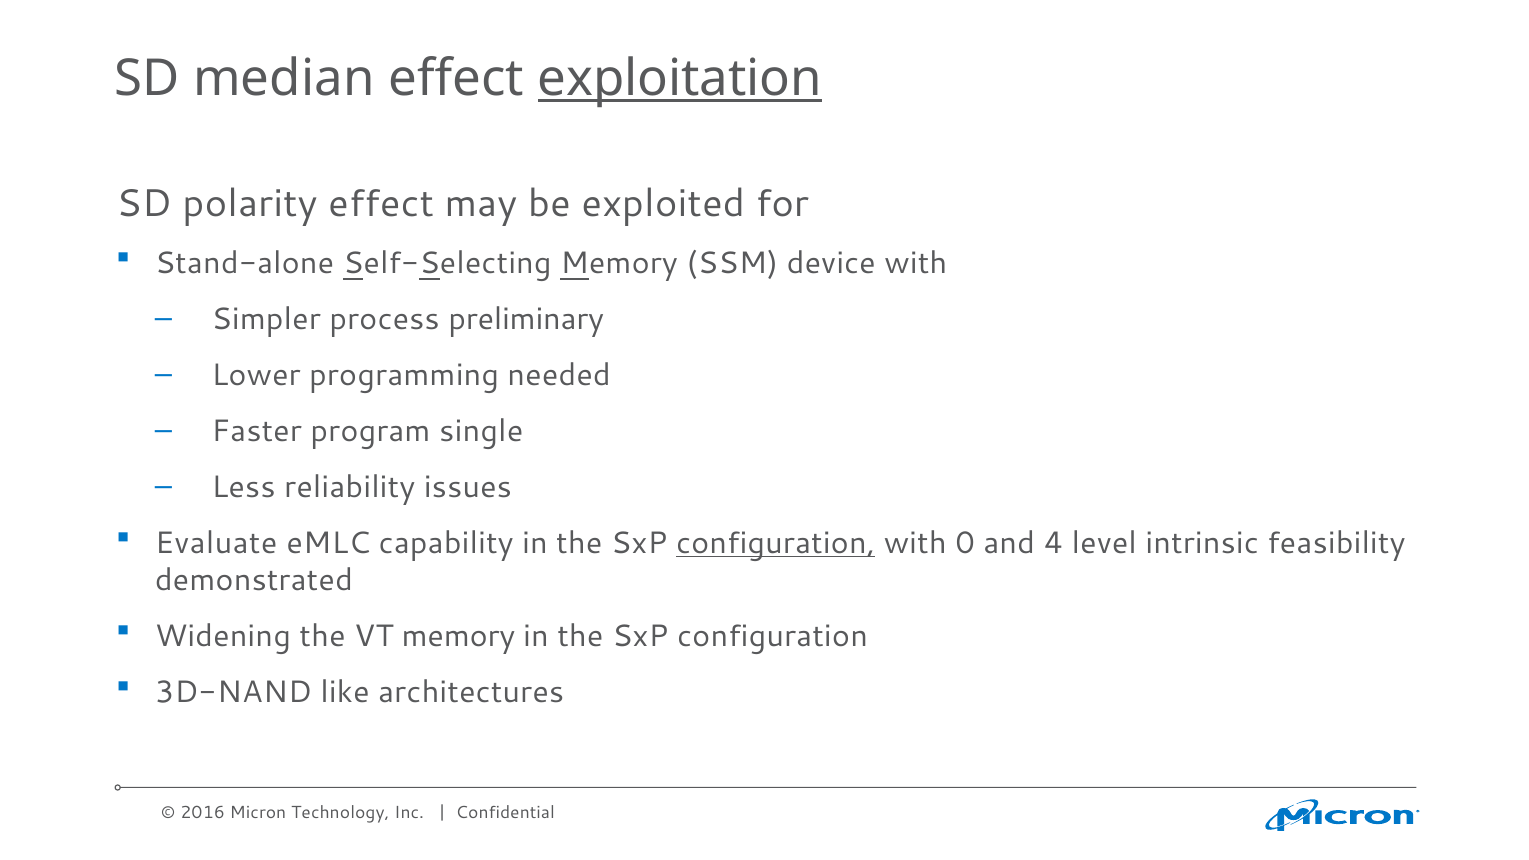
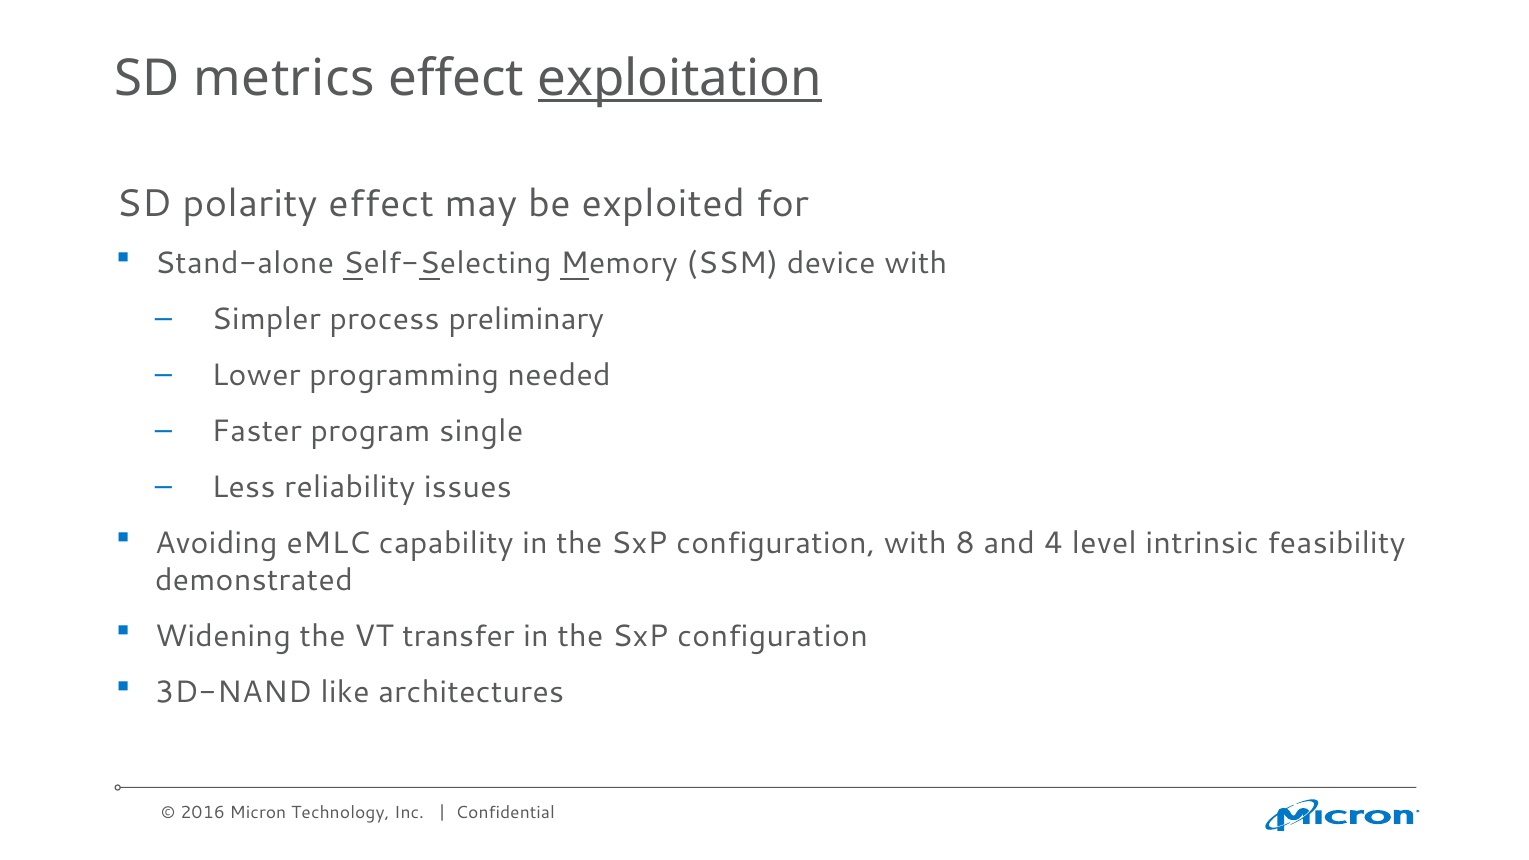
median: median -> metrics (284, 79)
Evaluate: Evaluate -> Avoiding (216, 543)
configuration underline: present -> none (776, 543)
0: 0 -> 8 (965, 543)
VT memory: memory -> transfer (458, 636)
